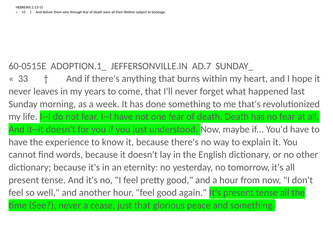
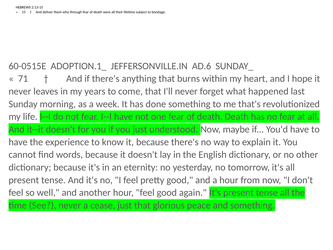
AD.7: AD.7 -> AD.6 (202, 66)
33: 33 -> 71 (23, 79)
